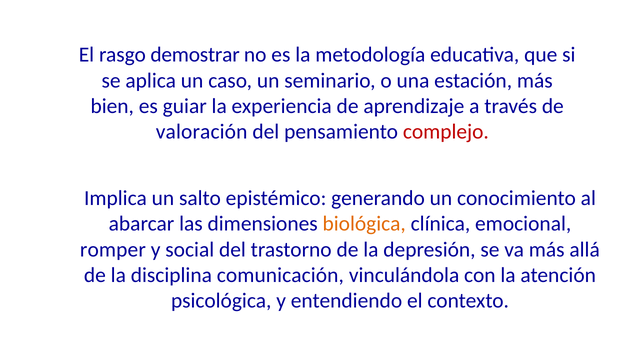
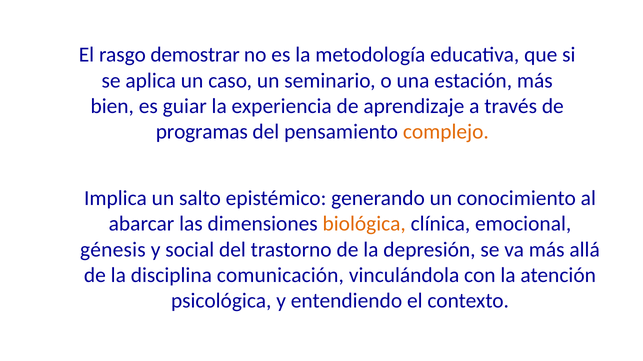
valoración: valoración -> programas (202, 132)
complejo colour: red -> orange (446, 132)
romper: romper -> génesis (113, 250)
